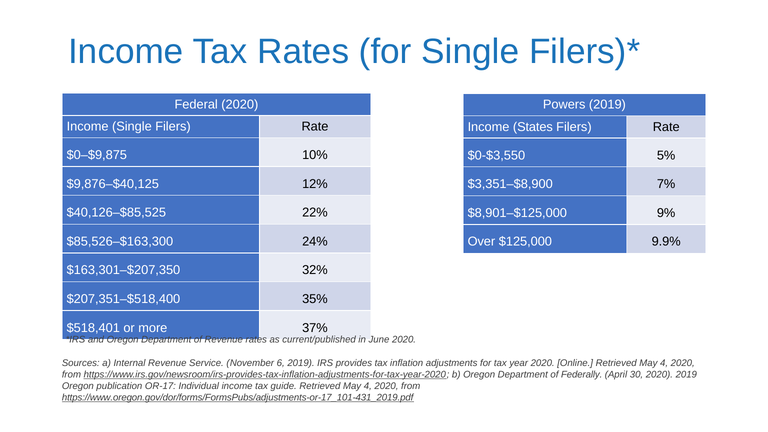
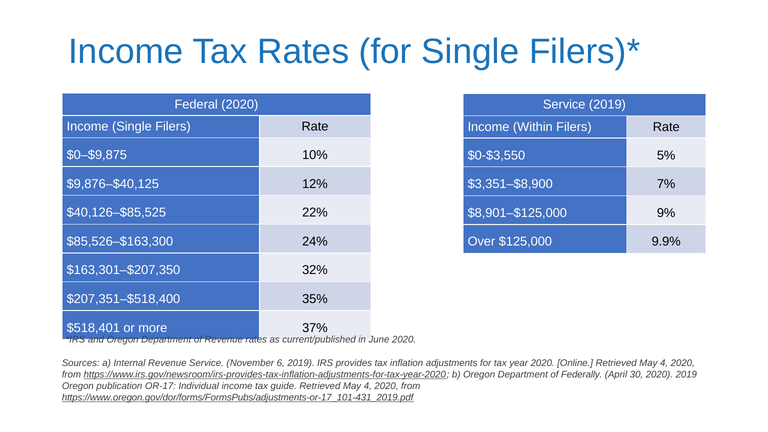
Powers: Powers -> Service (564, 105)
States: States -> Within (533, 127)
